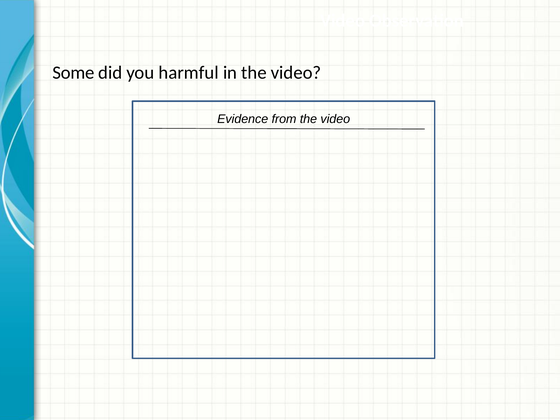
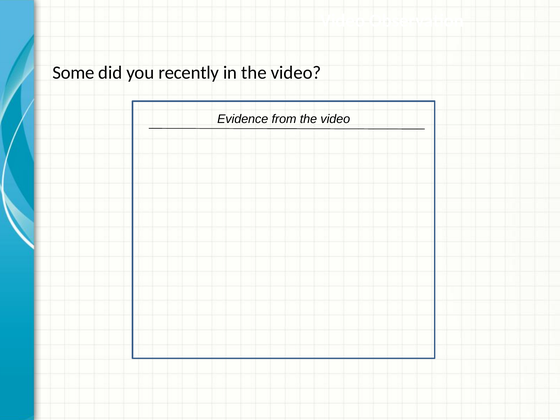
harmful: harmful -> recently (189, 73)
